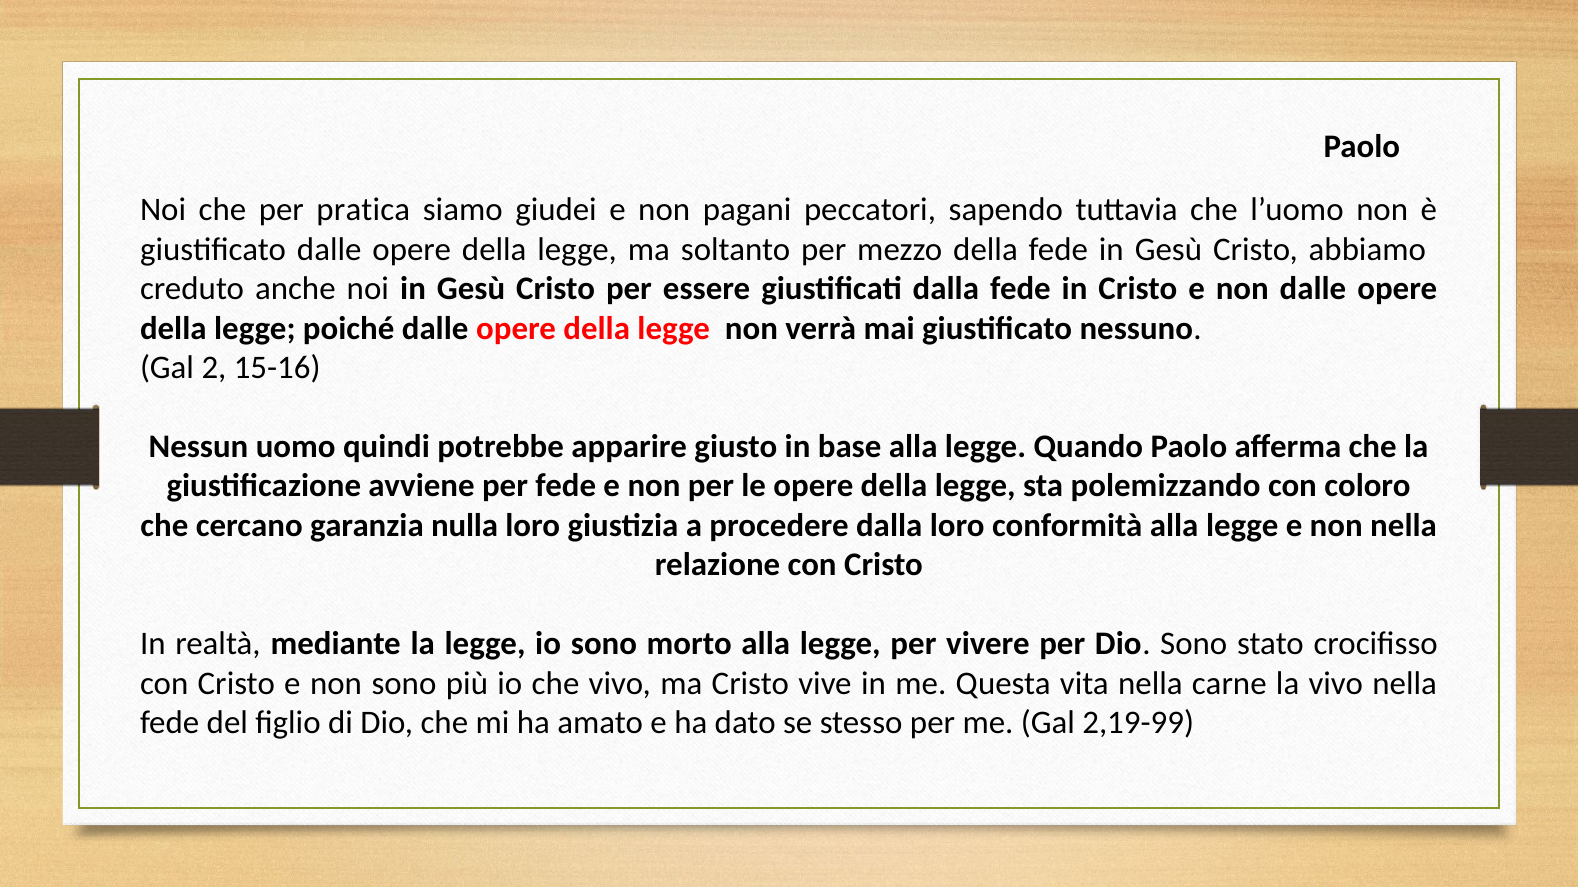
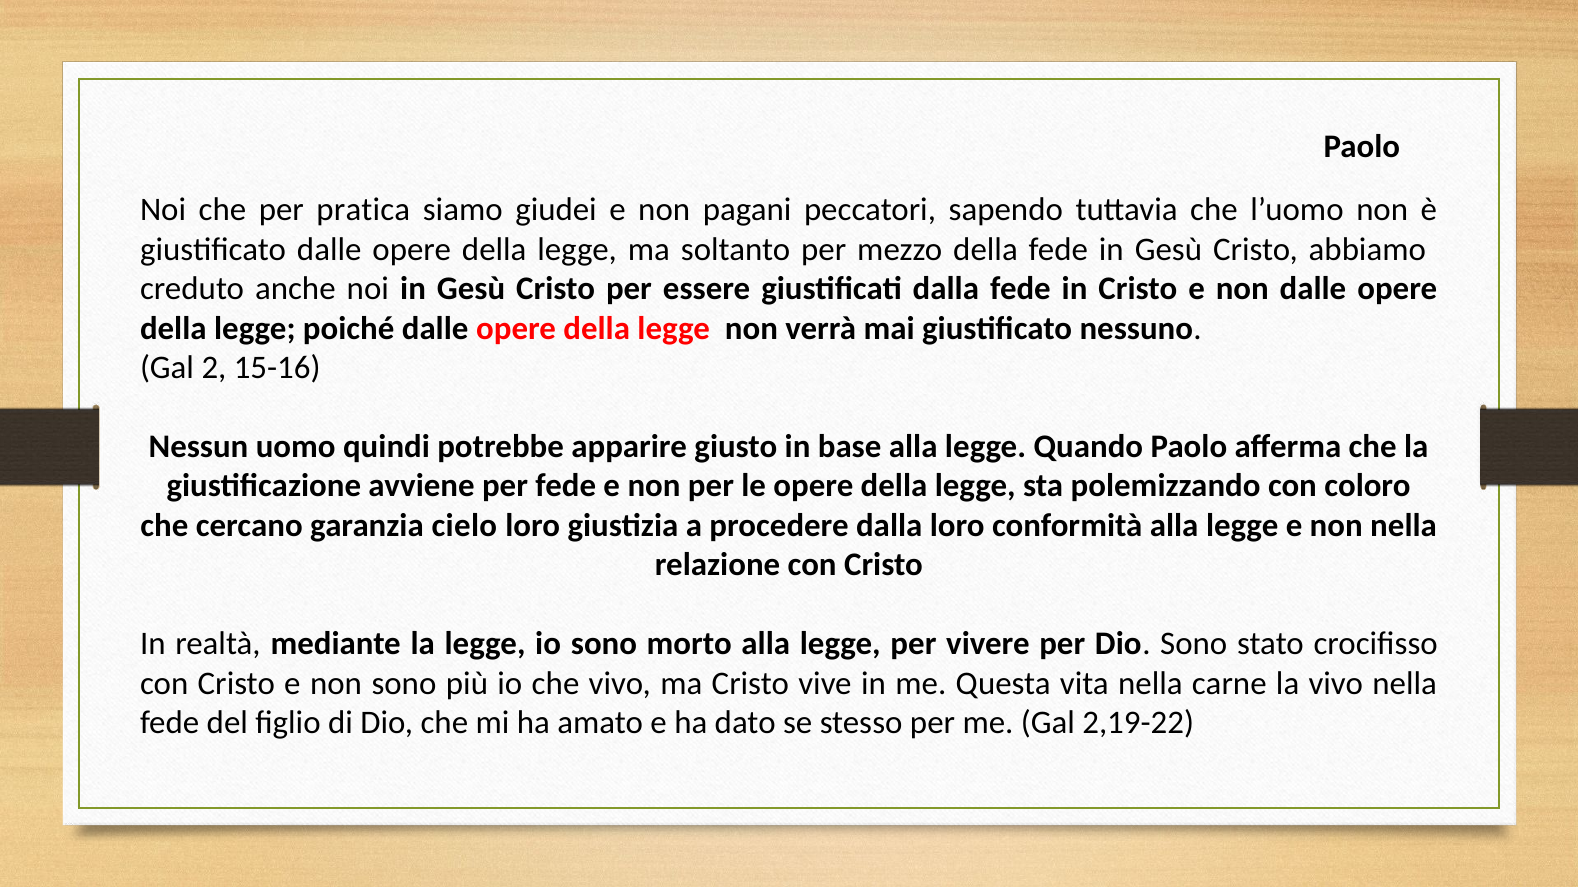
nulla: nulla -> cielo (464, 526)
2,19-99: 2,19-99 -> 2,19-22 (1138, 723)
